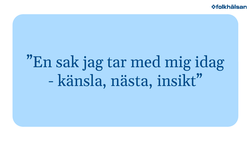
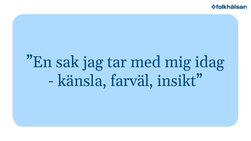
nästa: nästa -> farväl (132, 81)
